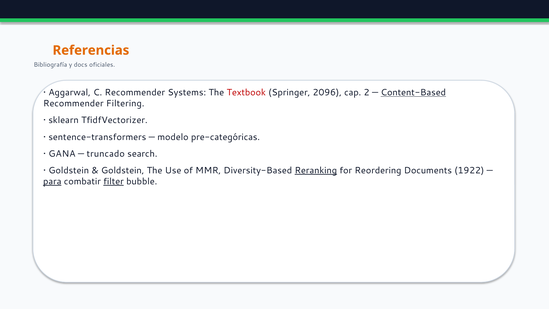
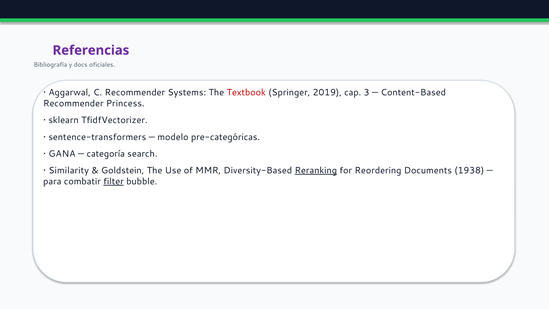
Referencias colour: orange -> purple (91, 50)
2096: 2096 -> 2019 (327, 93)
2: 2 -> 3 (367, 93)
Content-Based underline: present -> none (413, 93)
Filtering: Filtering -> Princess (125, 104)
truncado: truncado -> categoría (106, 154)
Goldstein: Goldstein -> Similarity (69, 170)
1922: 1922 -> 1938 (469, 170)
para underline: present -> none (52, 181)
